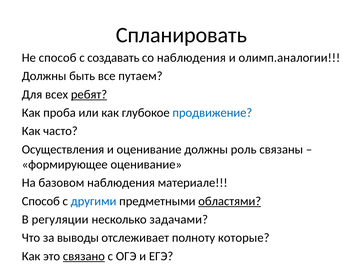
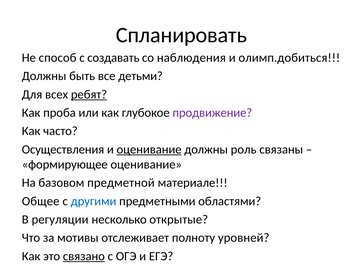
олимп.аналогии: олимп.аналогии -> олимп.добиться (289, 58)
путаем: путаем -> детьми (141, 76)
продвижение colour: blue -> purple (212, 113)
оценивание underline: none -> present (149, 150)
базовом наблюдения: наблюдения -> предметной (121, 183)
Способ: Способ -> Общее (41, 201)
областями underline: present -> none (230, 201)
задачами: задачами -> открытые (179, 220)
выводы: выводы -> мотивы (78, 238)
которые: которые -> уровней (244, 238)
